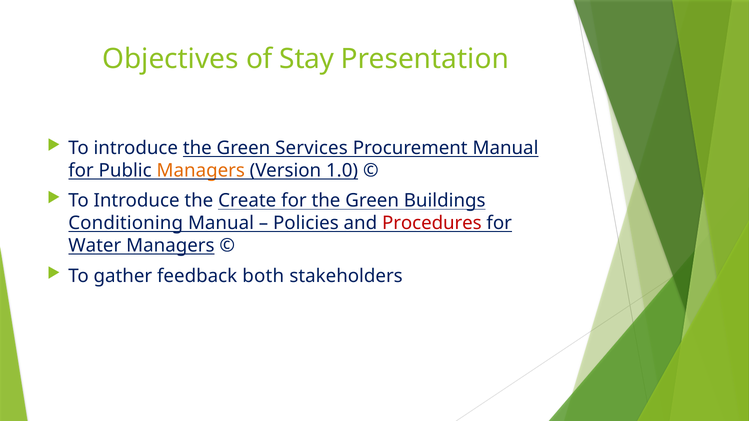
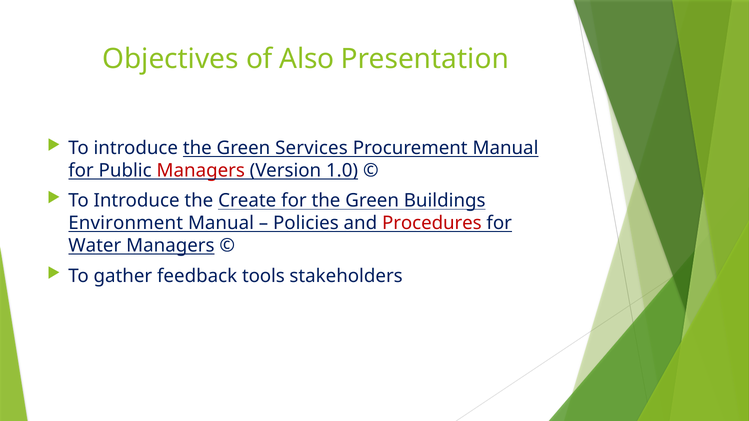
Stay: Stay -> Also (307, 59)
Managers colour: orange -> red (201, 171)
Conditioning: Conditioning -> Environment (126, 223)
both: both -> tools (263, 276)
